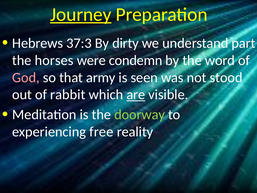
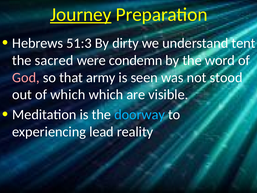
37:3: 37:3 -> 51:3 (79, 43)
part: part -> tent (243, 43)
horses: horses -> sacred (54, 60)
of rabbit: rabbit -> which (68, 95)
are underline: present -> none (136, 95)
doorway colour: light green -> light blue (140, 115)
free: free -> lead (101, 132)
